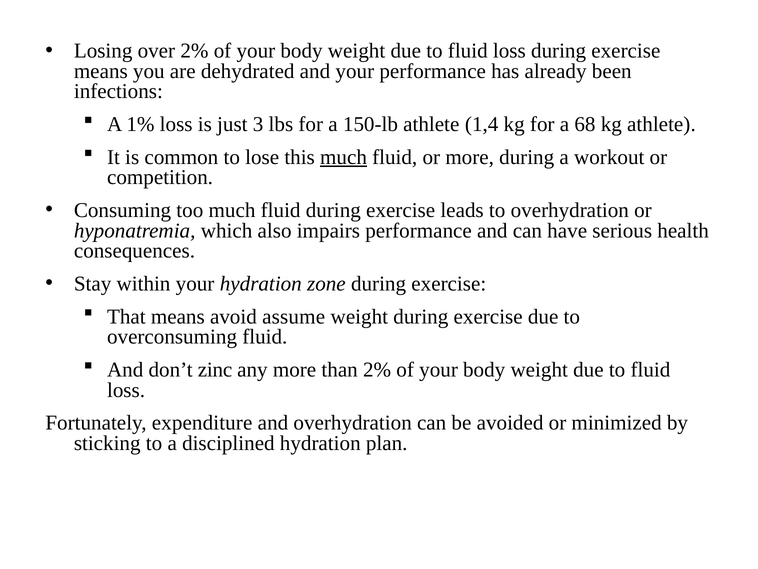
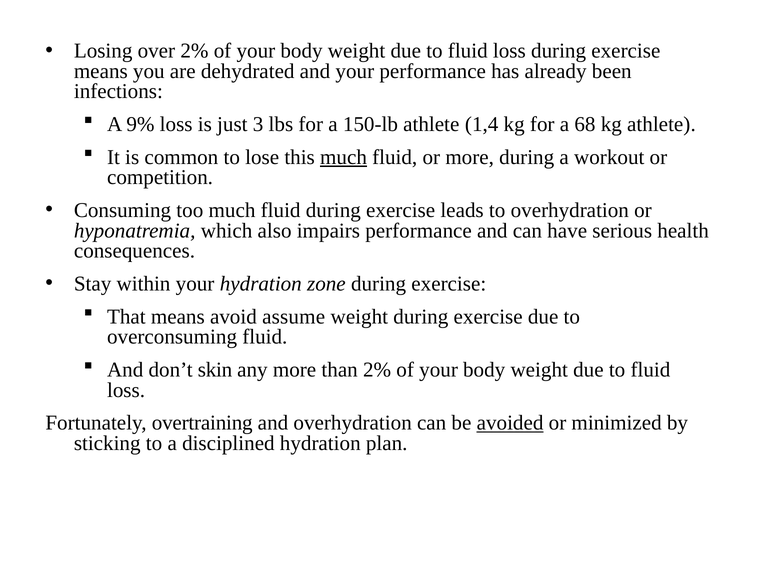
1%: 1% -> 9% (140, 124)
zinc: zinc -> skin (215, 369)
expenditure: expenditure -> overtraining (202, 423)
avoided underline: none -> present (510, 423)
